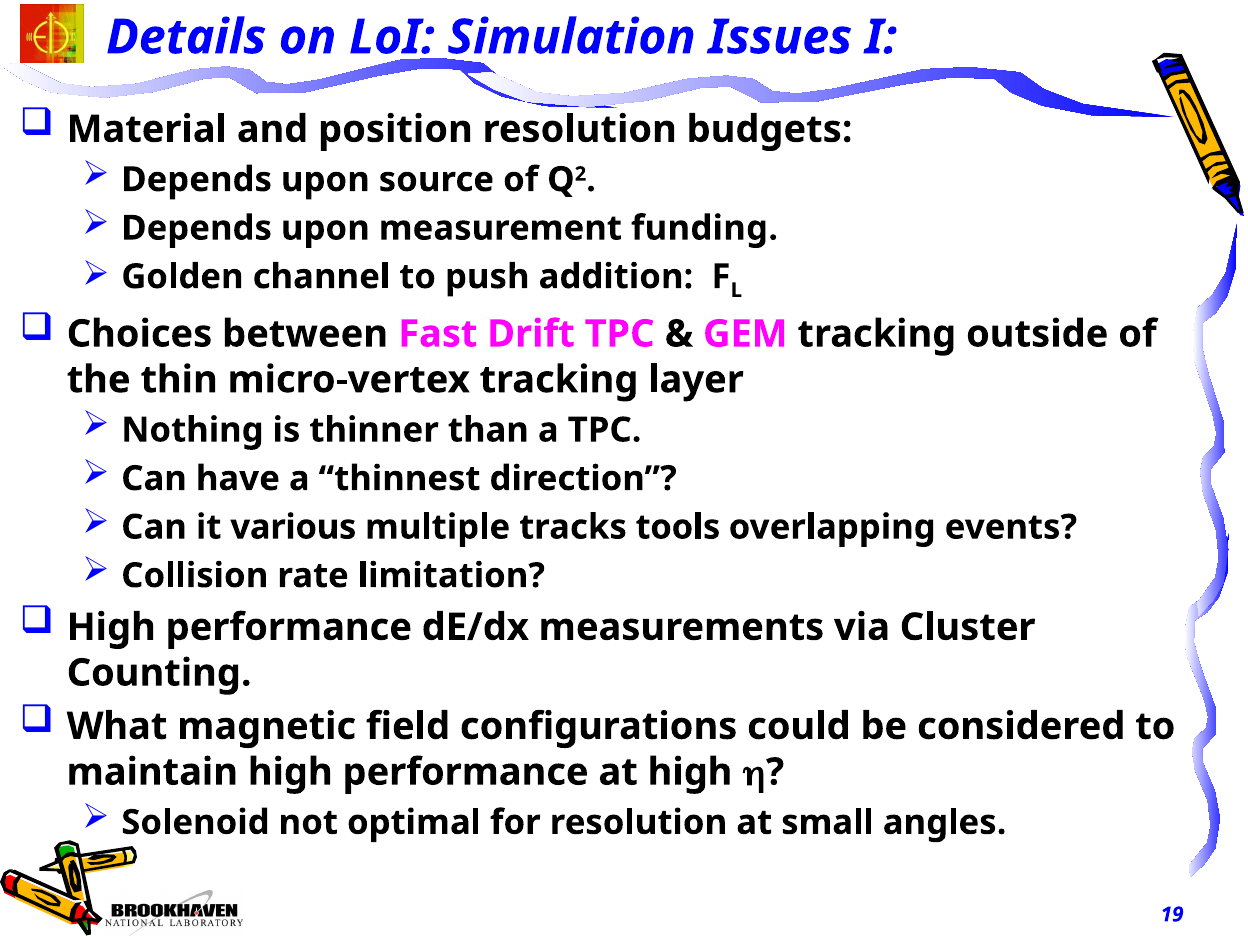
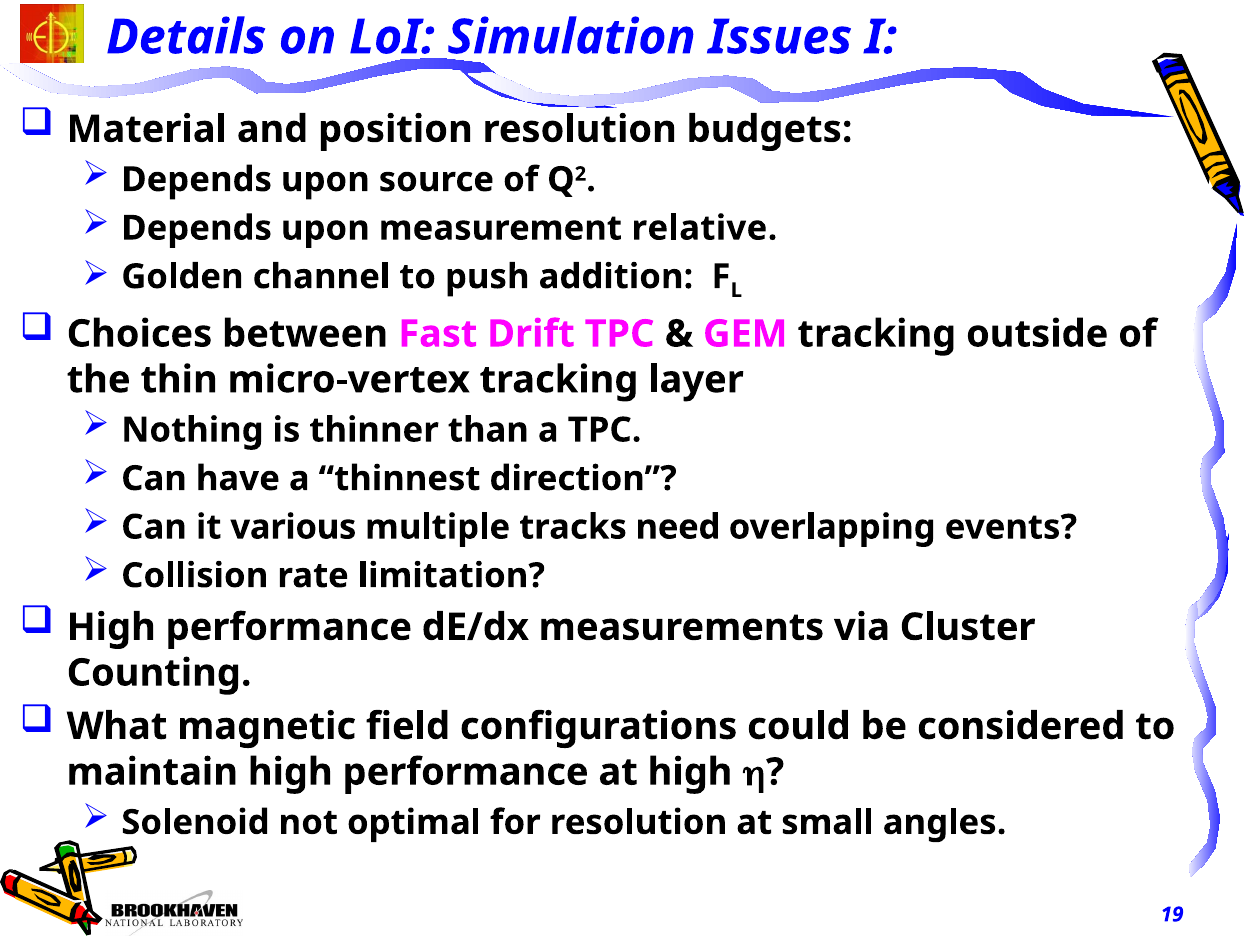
funding: funding -> relative (704, 228)
tools: tools -> need (678, 527)
